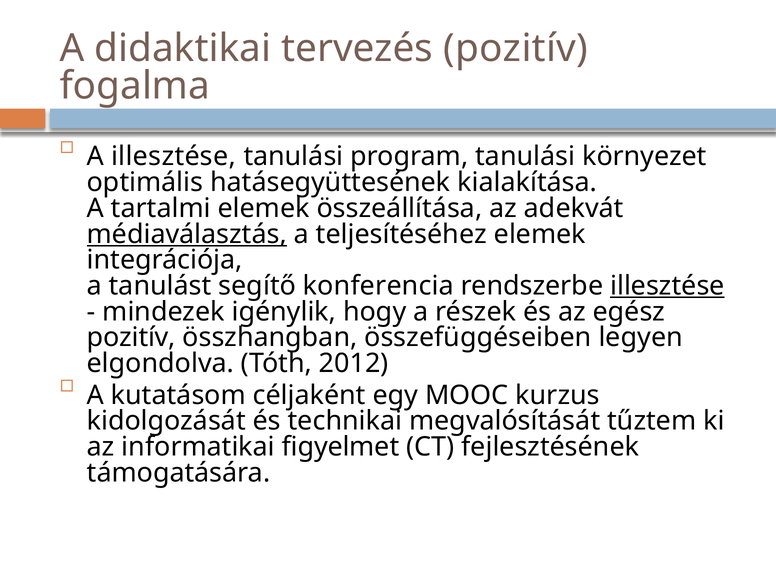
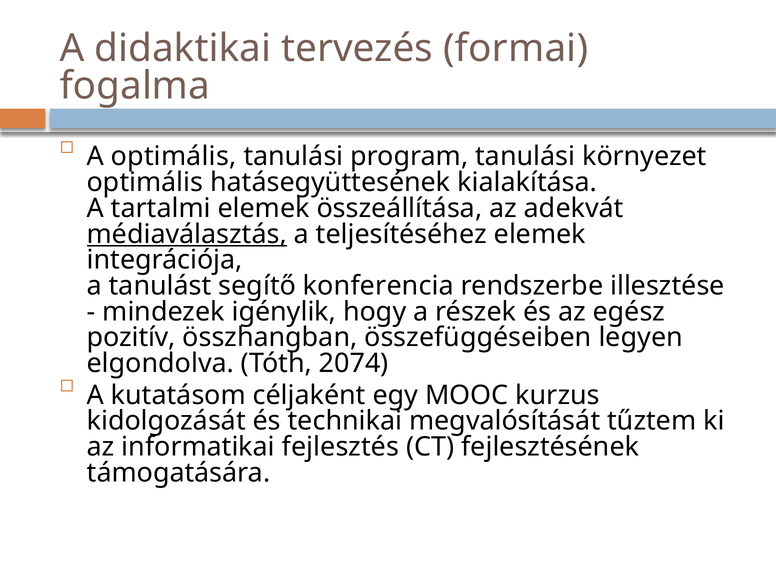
tervezés pozitív: pozitív -> formai (516, 49)
A illesztése: illesztése -> optimális (174, 157)
illesztése underline: present -> none (667, 286)
2012: 2012 -> 2074 (354, 363)
figyelmet: figyelmet -> fejlesztés (340, 447)
